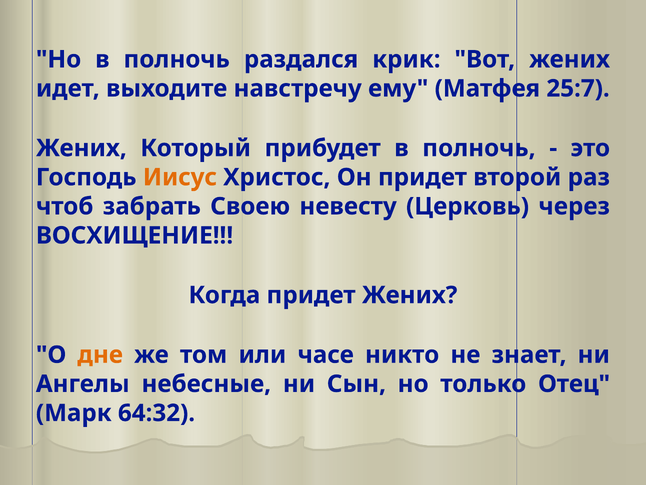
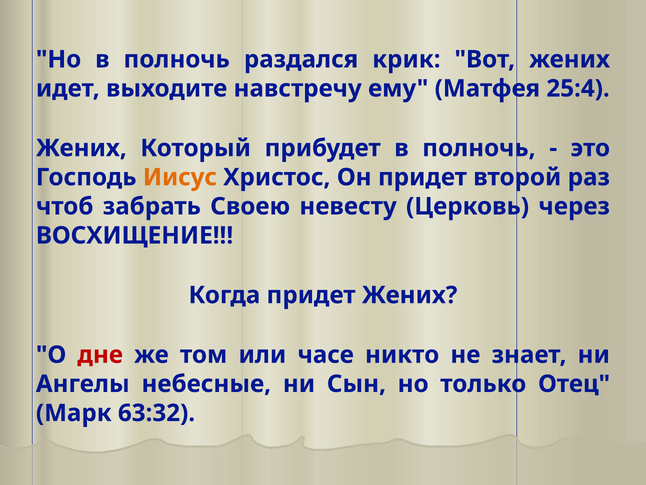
25:7: 25:7 -> 25:4 (578, 88)
дне colour: orange -> red (100, 354)
64:32: 64:32 -> 63:32 (157, 413)
